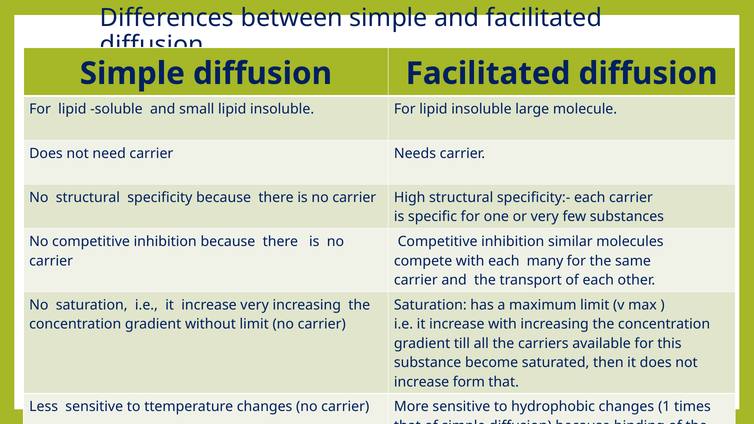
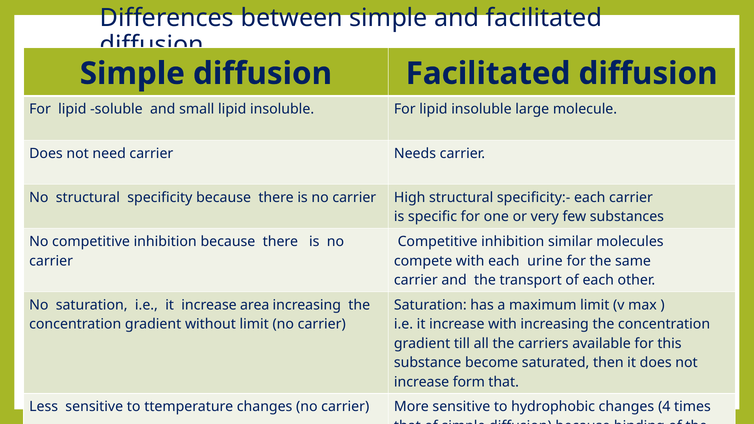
many: many -> urine (545, 261)
increase very: very -> area (255, 305)
1: 1 -> 4 (664, 407)
